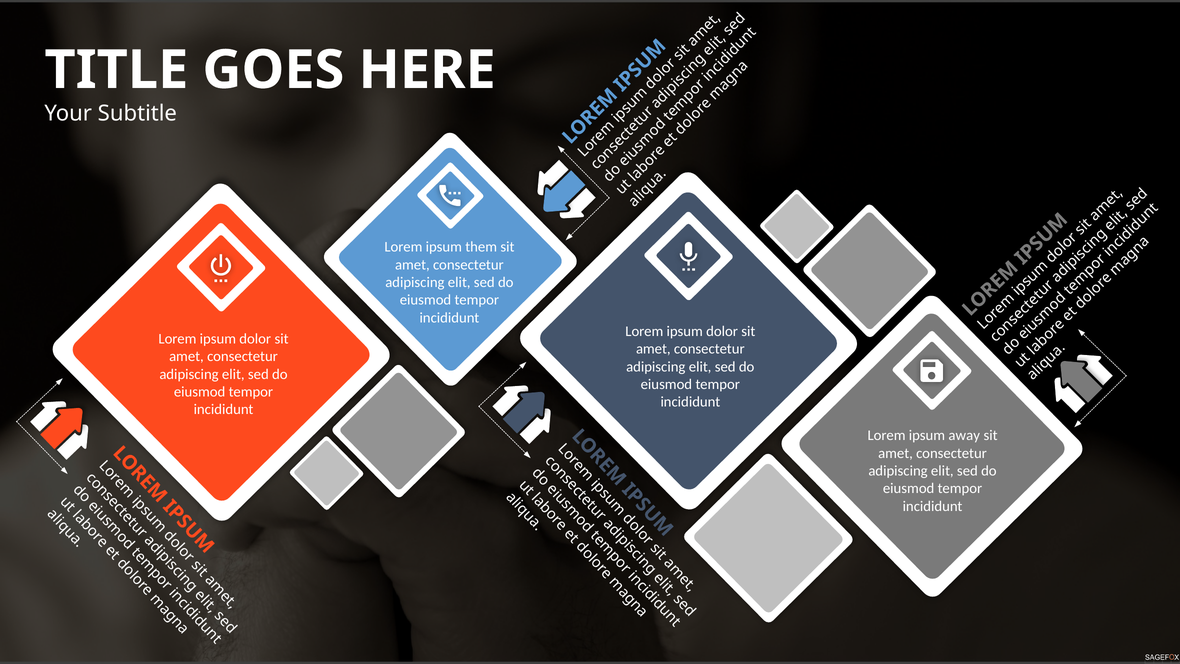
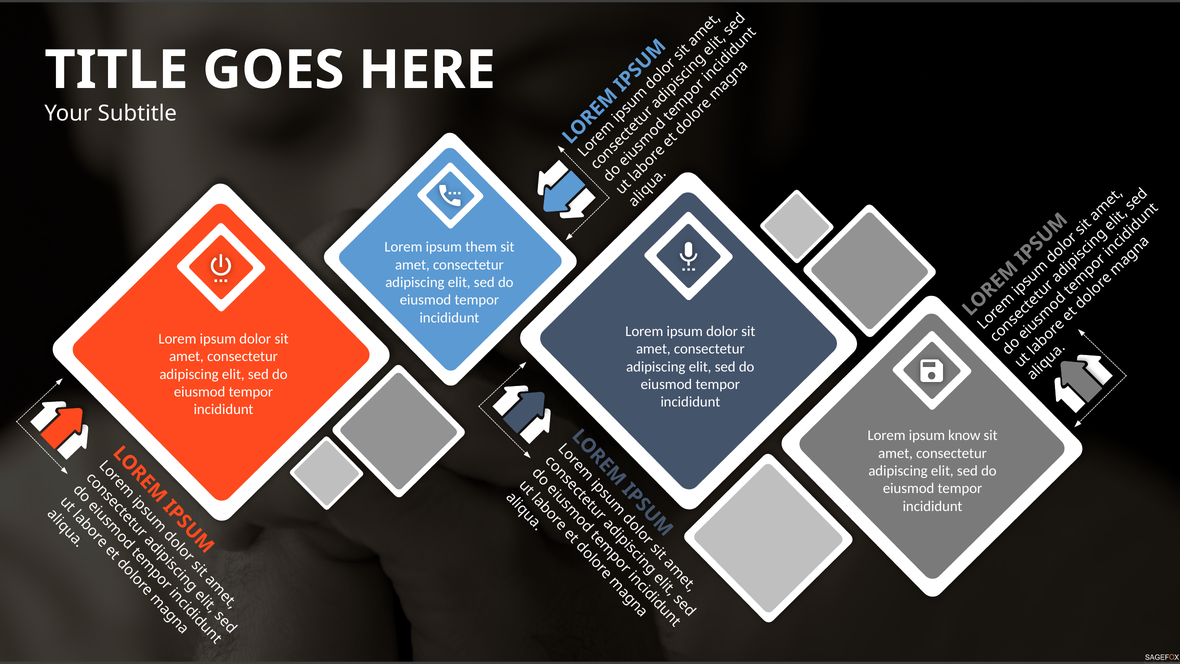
away: away -> know (964, 435)
